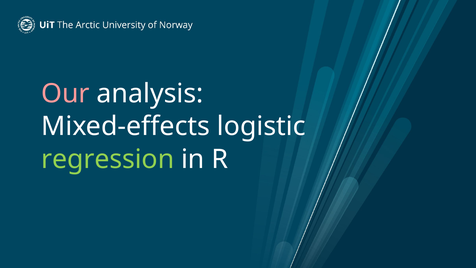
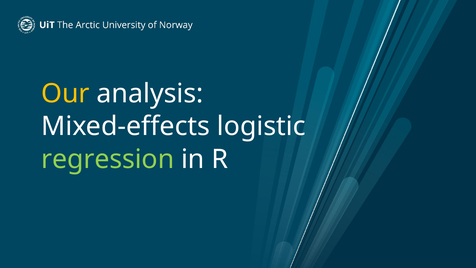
Our colour: pink -> yellow (65, 94)
